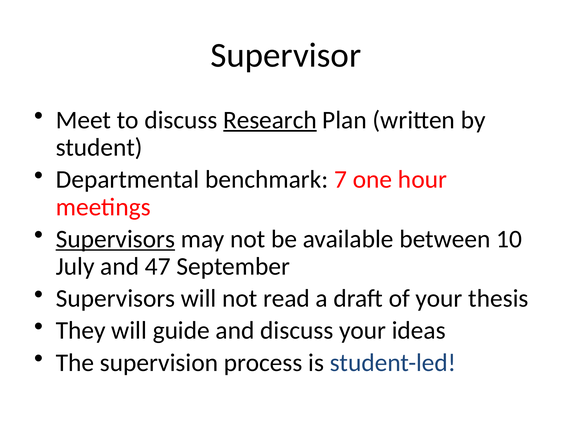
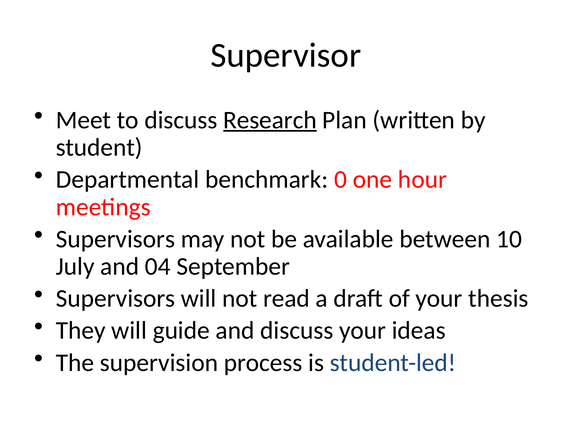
7: 7 -> 0 (341, 180)
Supervisors underline: present -> none (115, 239)
47: 47 -> 04 (158, 267)
